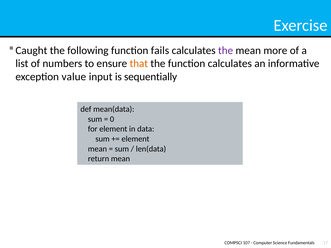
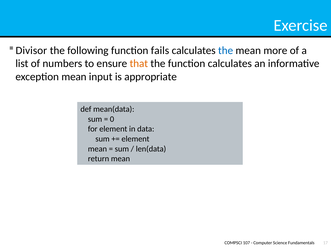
Caught: Caught -> Divisor (31, 50)
the colour: purple -> blue (226, 50)
exception value: value -> mean (74, 77)
sequentially: sequentially -> appropriate (151, 77)
